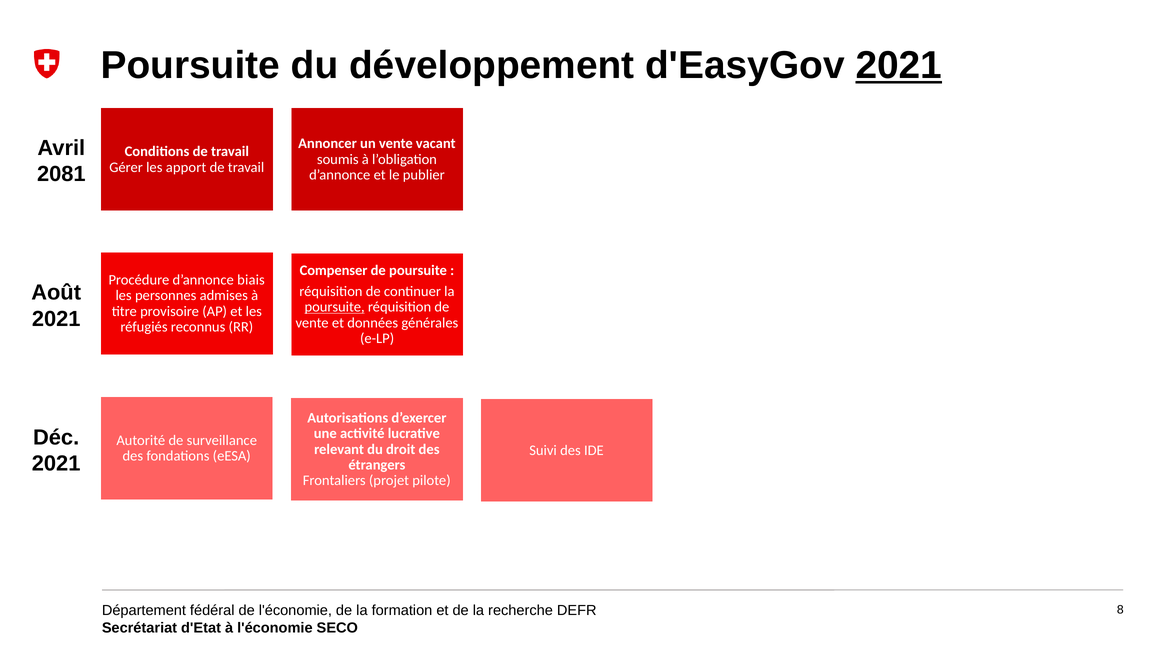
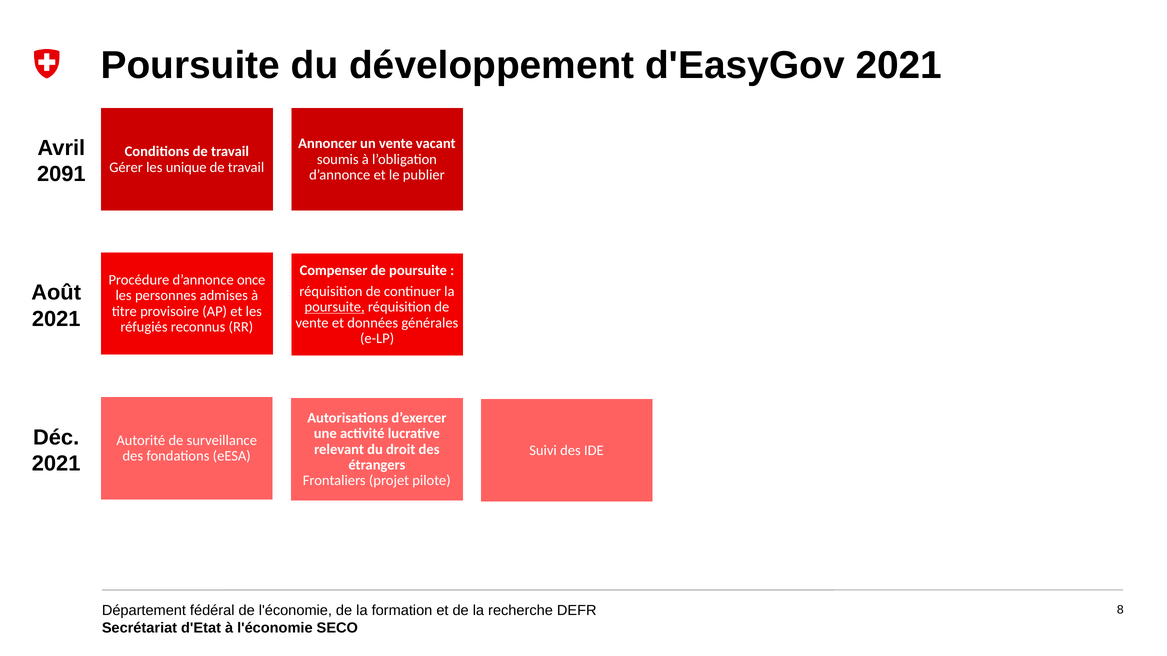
2021 underline: present -> none (899, 65)
apport: apport -> unique (186, 167)
2081: 2081 -> 2091 (61, 174)
biais: biais -> once (251, 280)
